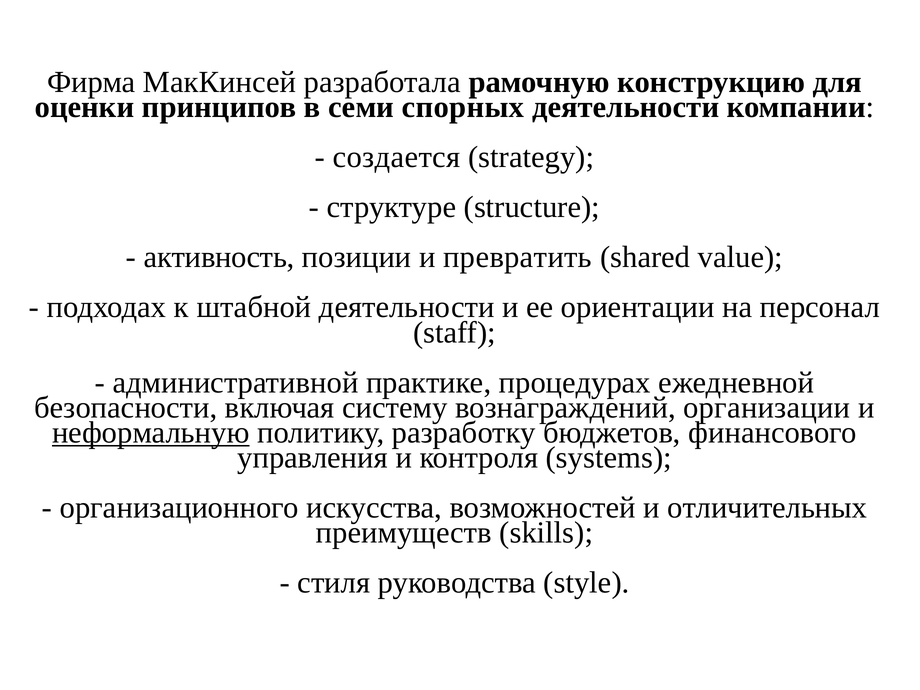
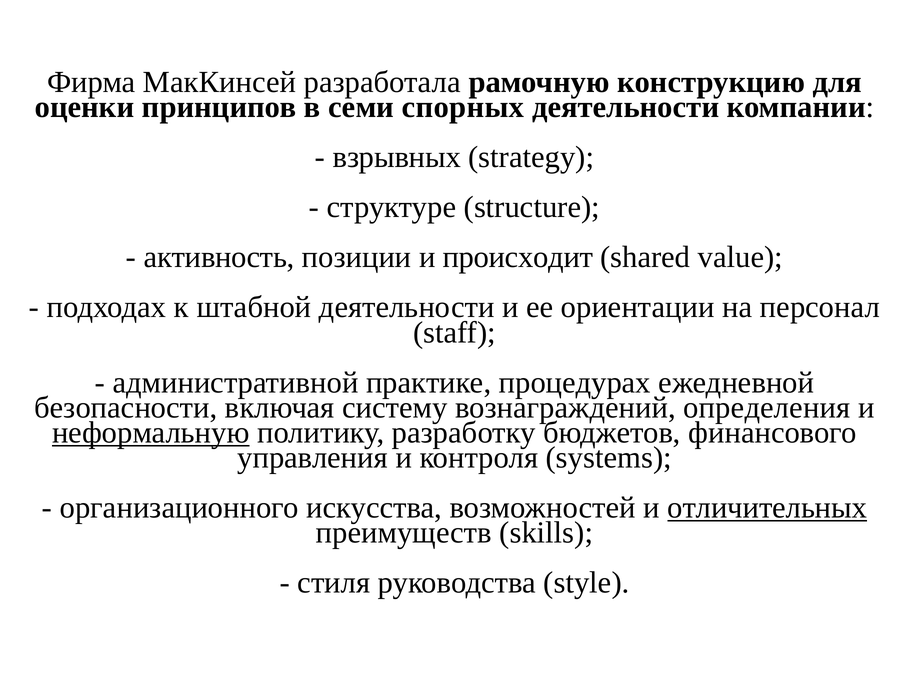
создается: создается -> взрывных (397, 157)
превратить: превратить -> происходит (518, 257)
организации: организации -> определения (767, 407)
отличительных underline: none -> present (767, 508)
